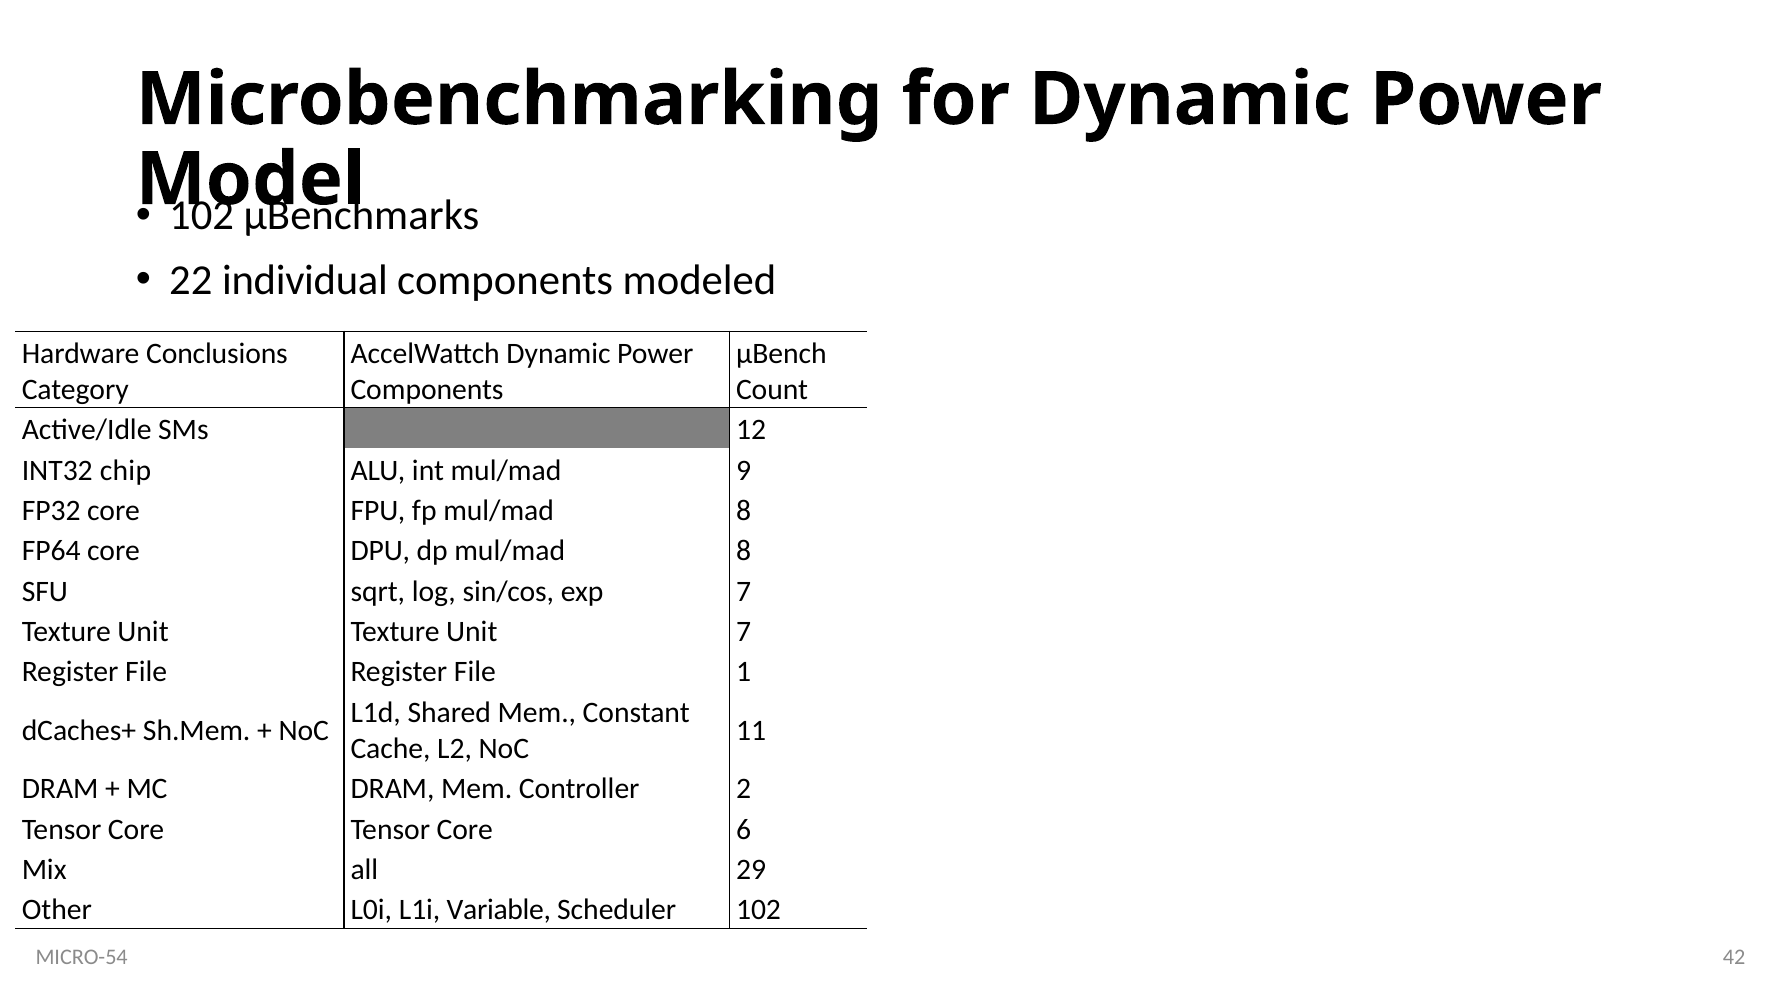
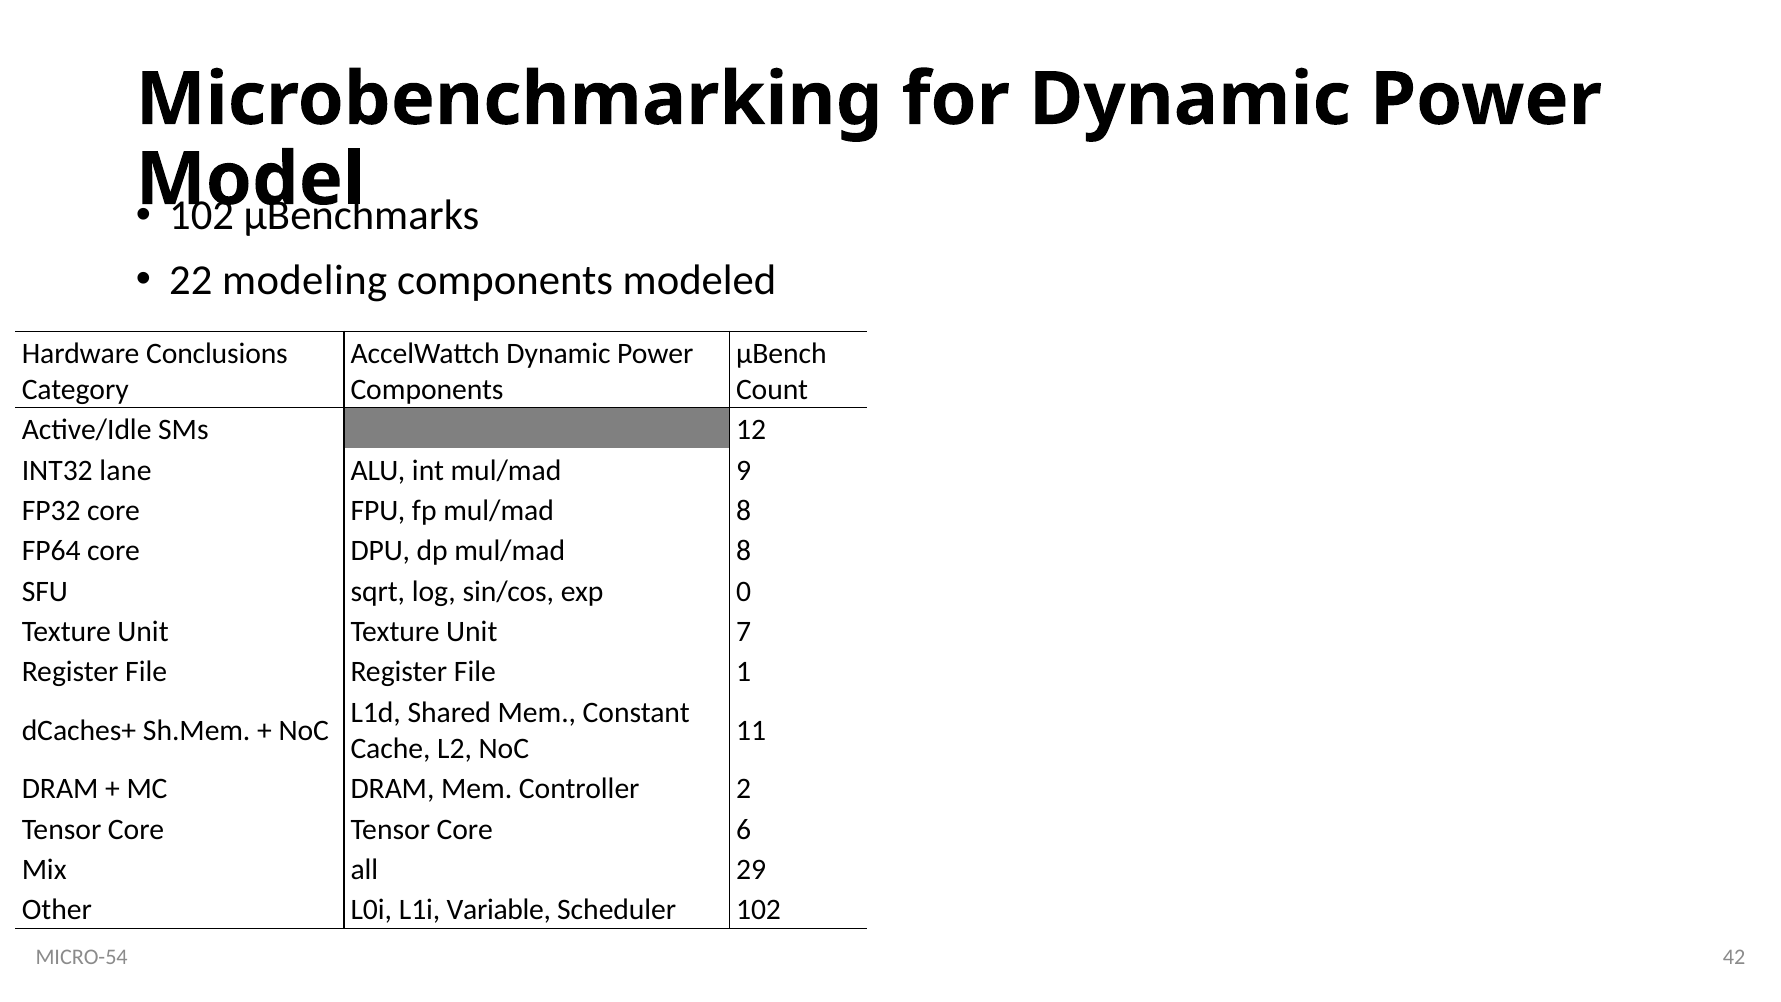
individual: individual -> modeling (305, 280)
chip: chip -> lane (125, 470)
exp 7: 7 -> 0 (744, 591)
